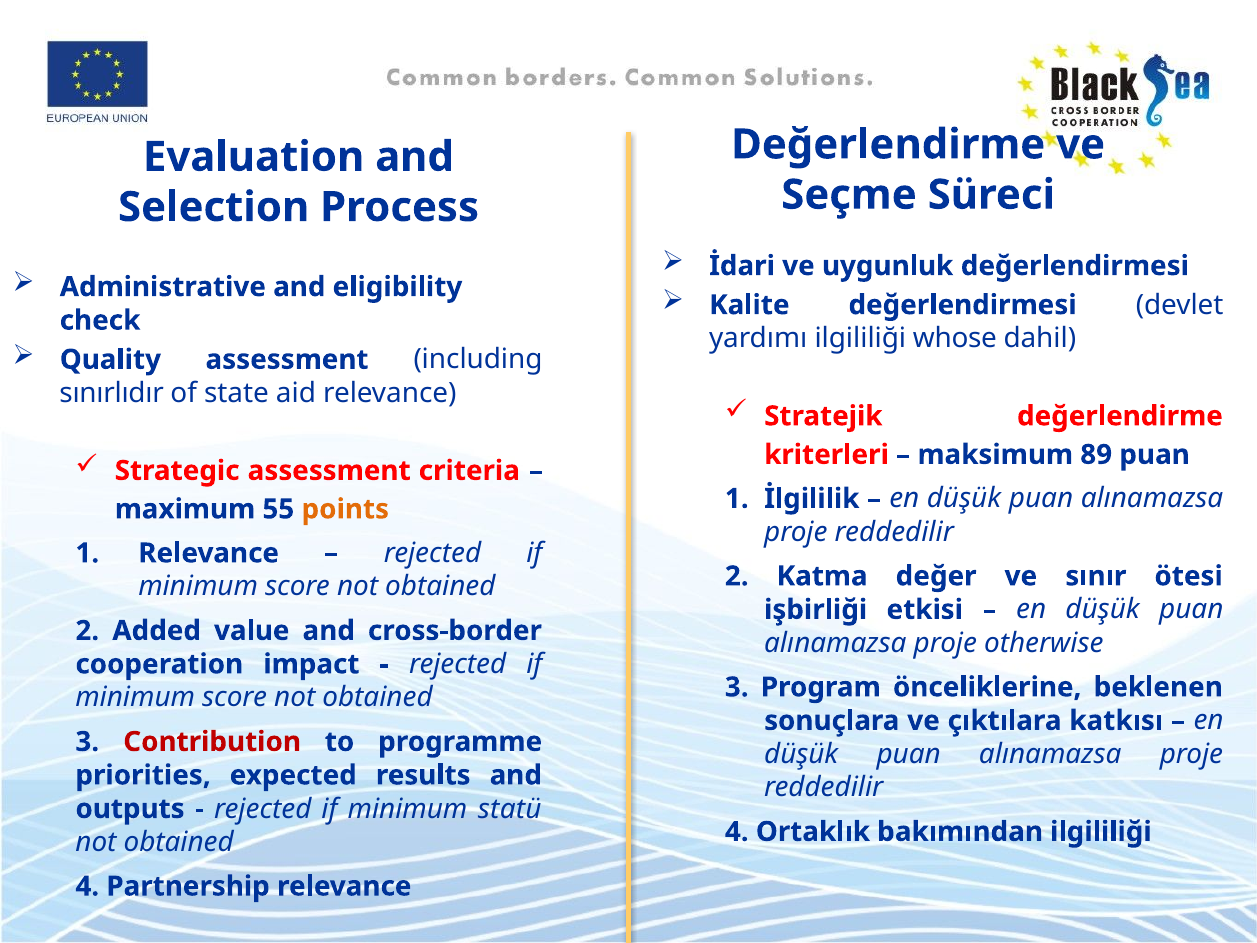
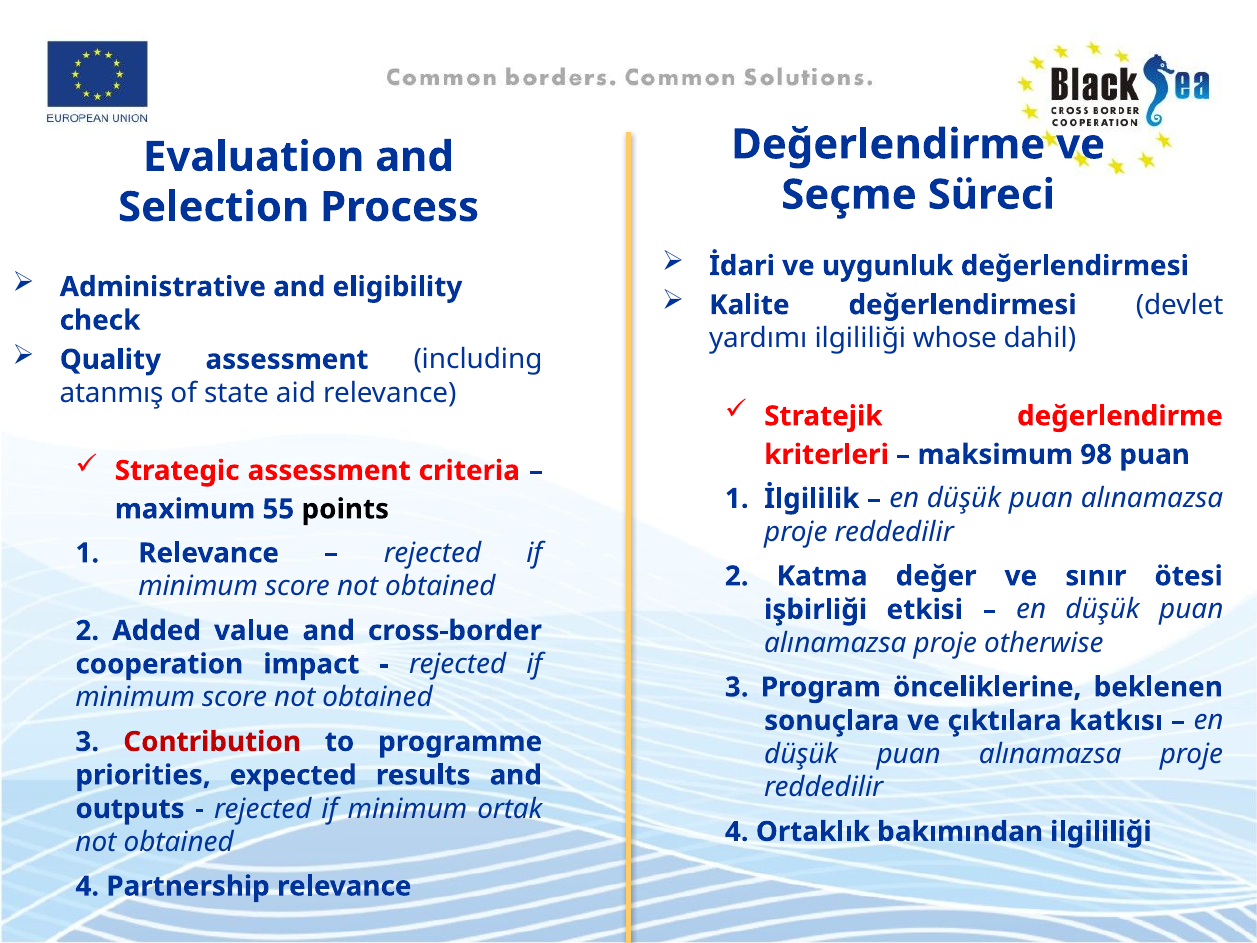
sınırlıdır: sınırlıdır -> atanmış (112, 393)
89: 89 -> 98 (1096, 455)
points colour: orange -> black (345, 509)
statü: statü -> ortak (510, 809)
